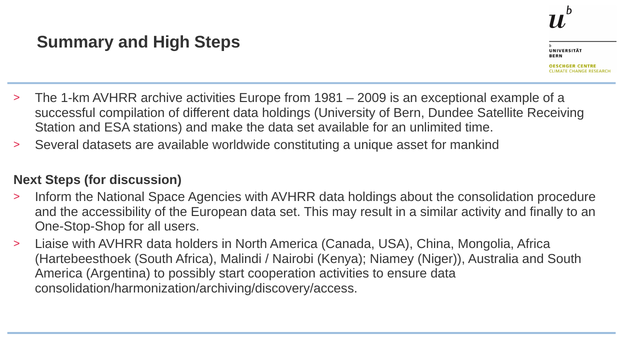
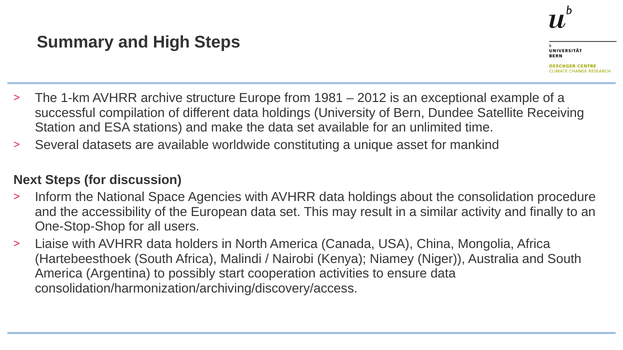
archive activities: activities -> structure (211, 98)
2009: 2009 -> 2012 (372, 98)
